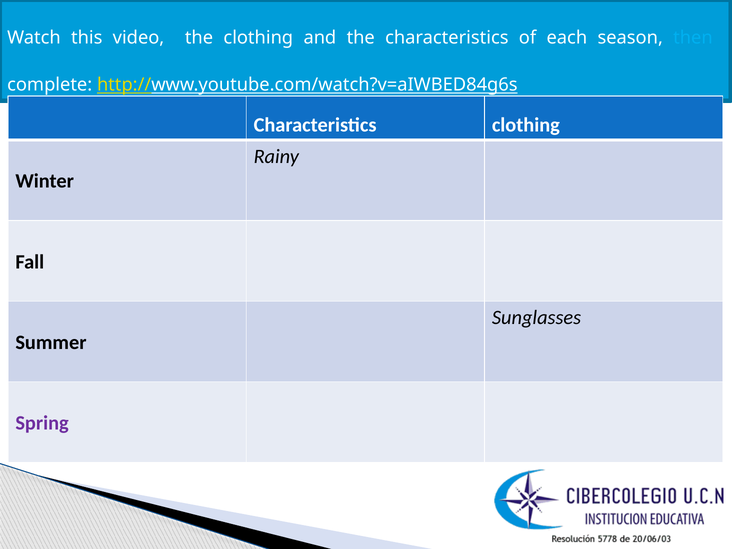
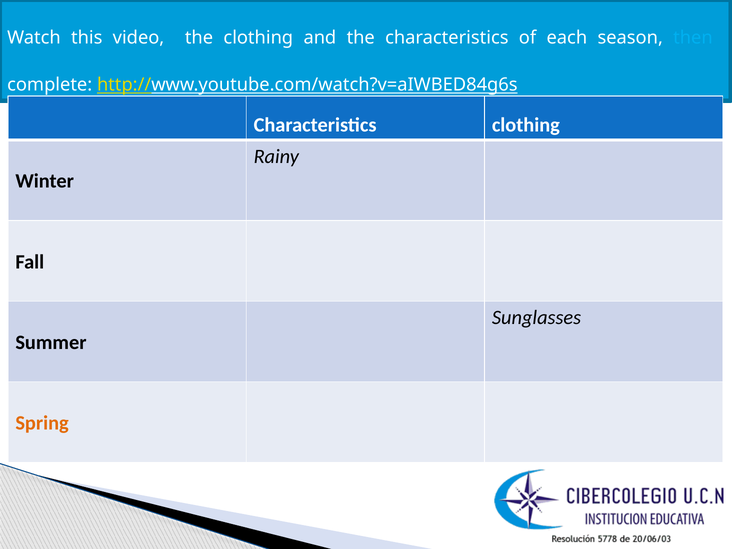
Spring colour: purple -> orange (42, 423)
